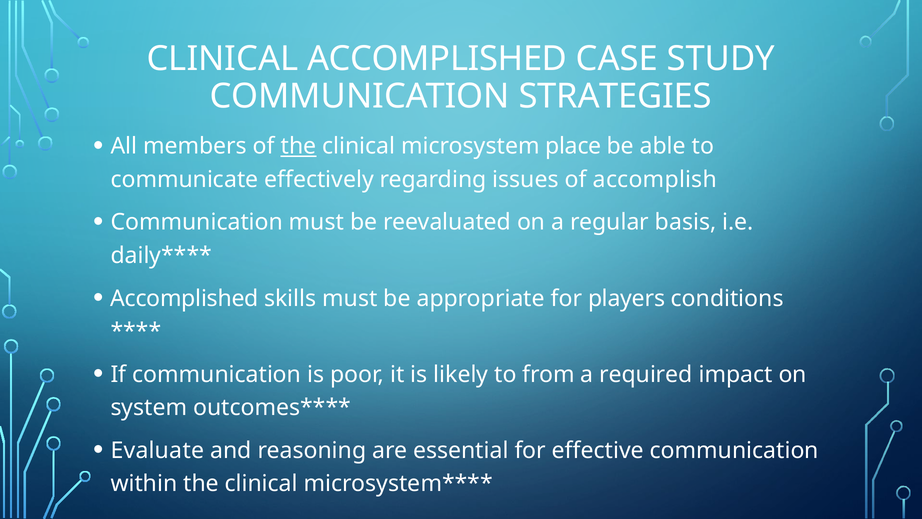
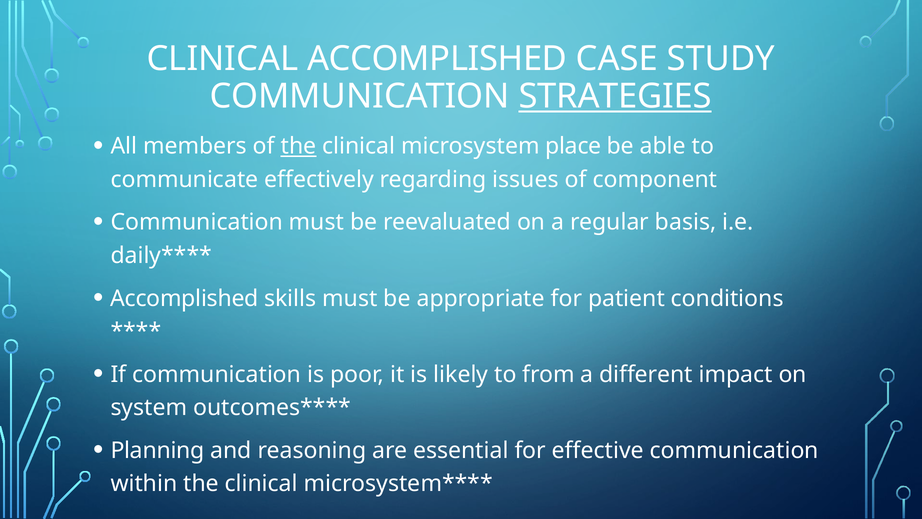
STRATEGIES underline: none -> present (615, 96)
accomplish: accomplish -> component (655, 179)
players: players -> patient (626, 298)
required: required -> different (646, 374)
Evaluate: Evaluate -> Planning (158, 450)
